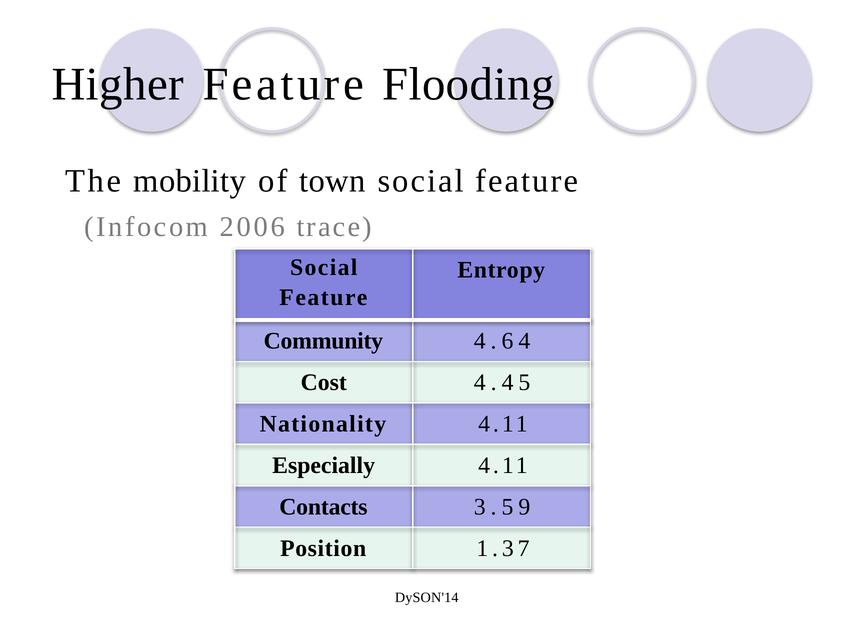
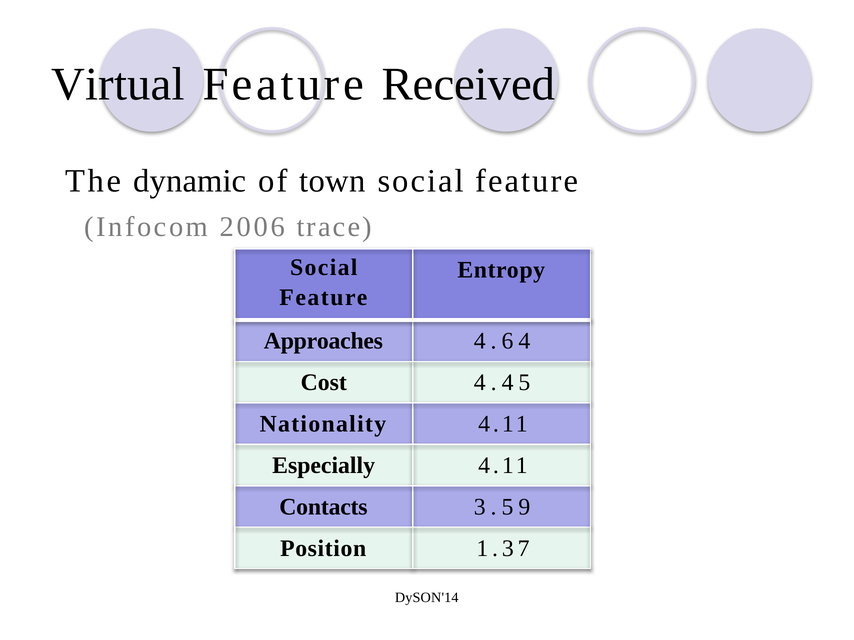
Higher: Higher -> Virtual (118, 84)
Flooding: Flooding -> Received (468, 84)
mobility: mobility -> dynamic (190, 181)
Community: Community -> Approaches (323, 341)
